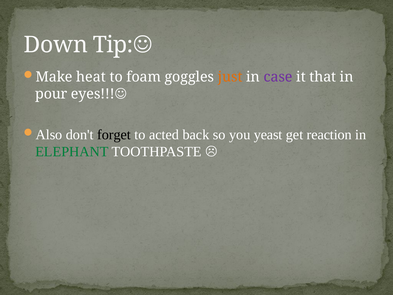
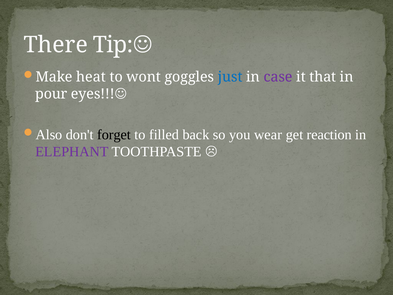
Down: Down -> There (56, 45)
foam: foam -> wont (144, 77)
just colour: orange -> blue (230, 77)
acted: acted -> filled (164, 135)
yeast: yeast -> wear (268, 135)
ELEPHANT colour: green -> purple (72, 152)
